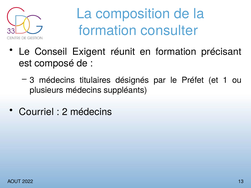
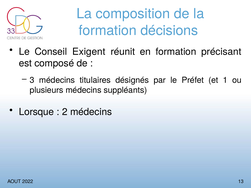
consulter: consulter -> décisions (169, 30)
Courriel: Courriel -> Lorsque (36, 112)
